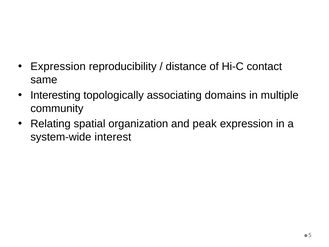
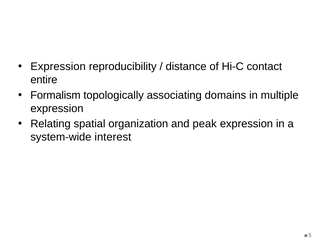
same: same -> entire (44, 80)
Interesting: Interesting -> Formalism (55, 95)
community: community -> expression (57, 108)
